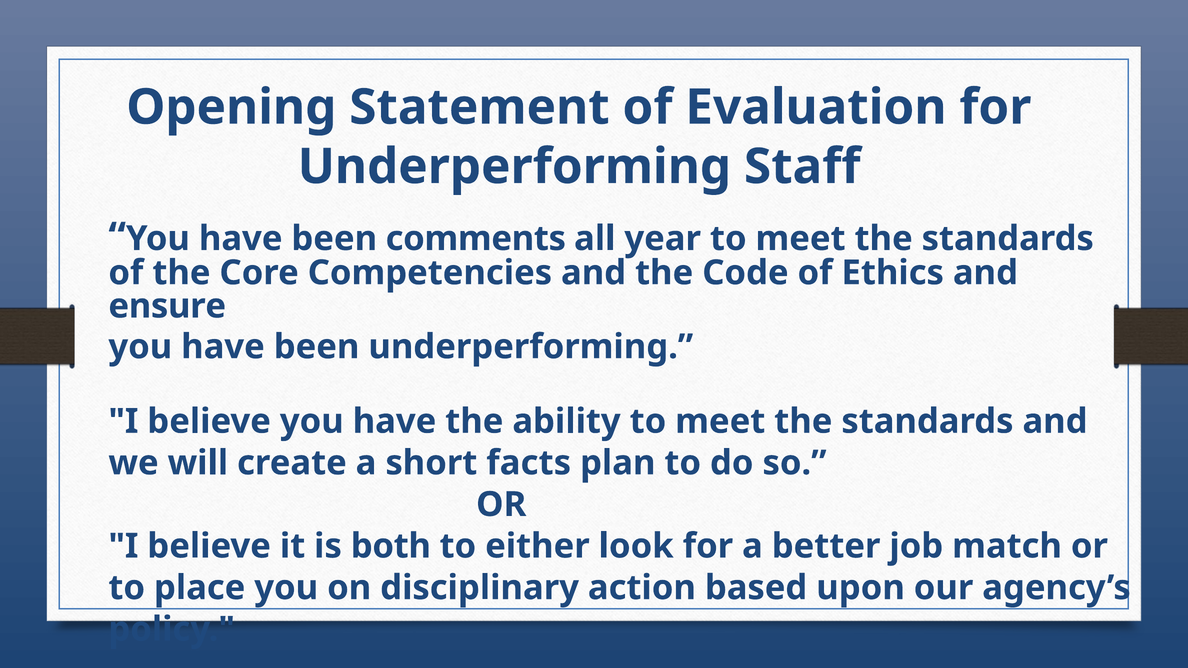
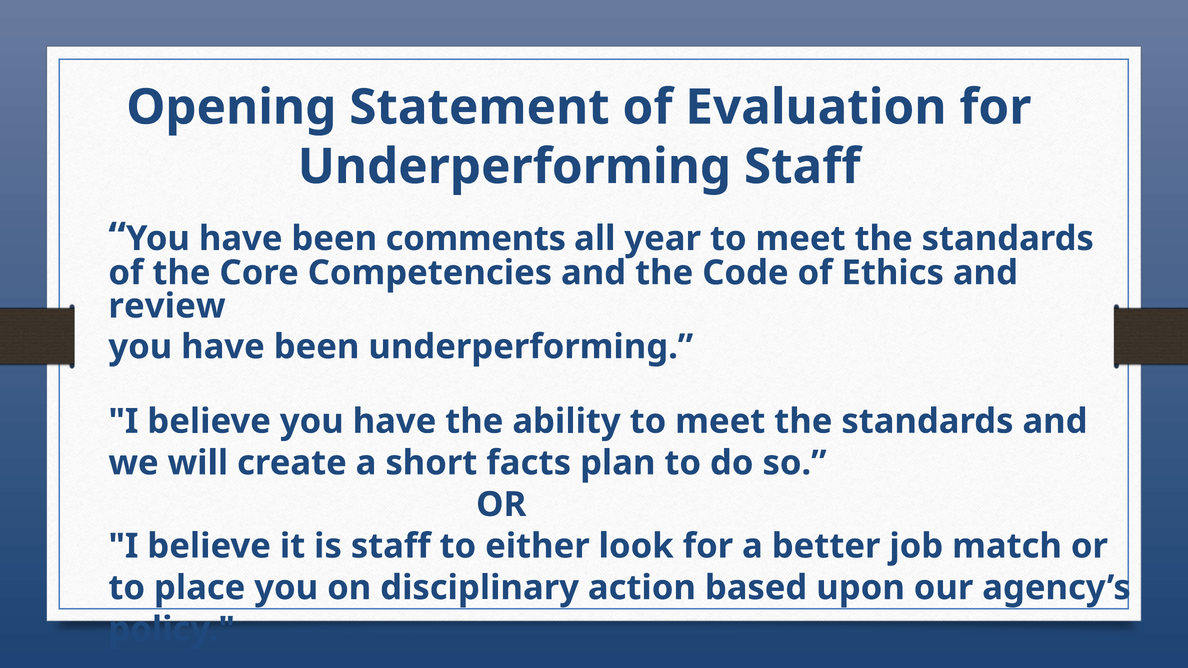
ensure: ensure -> review (167, 306)
is both: both -> staff (391, 546)
